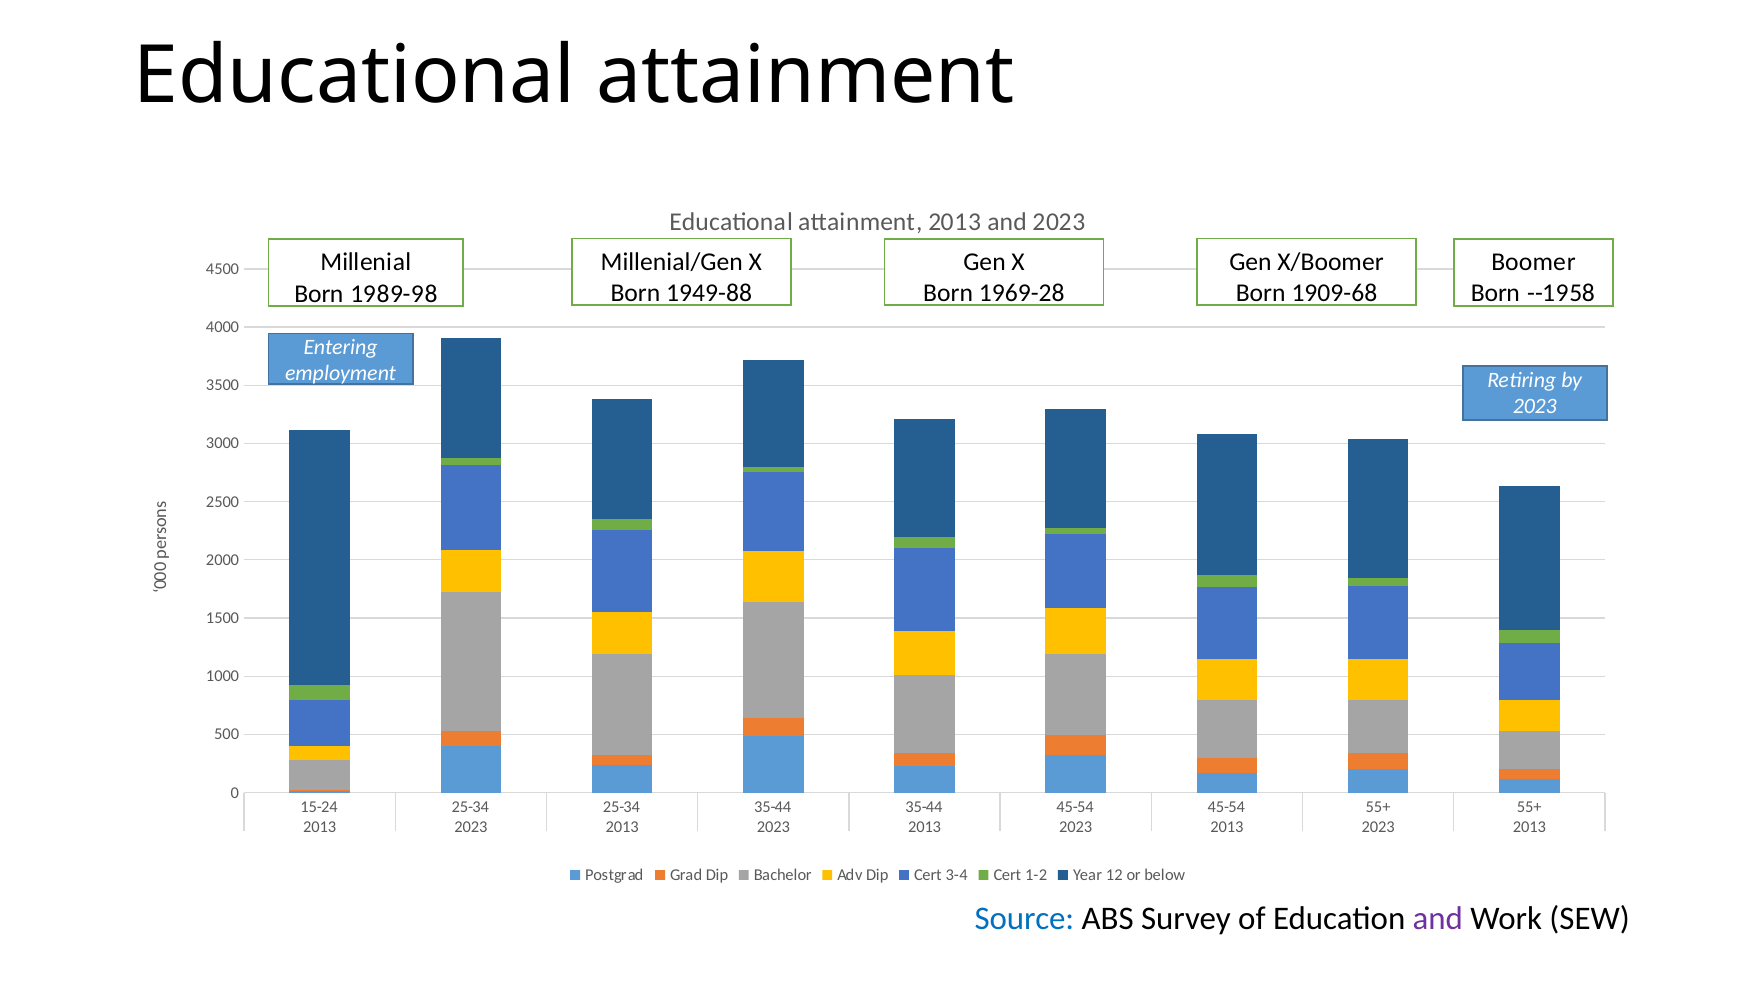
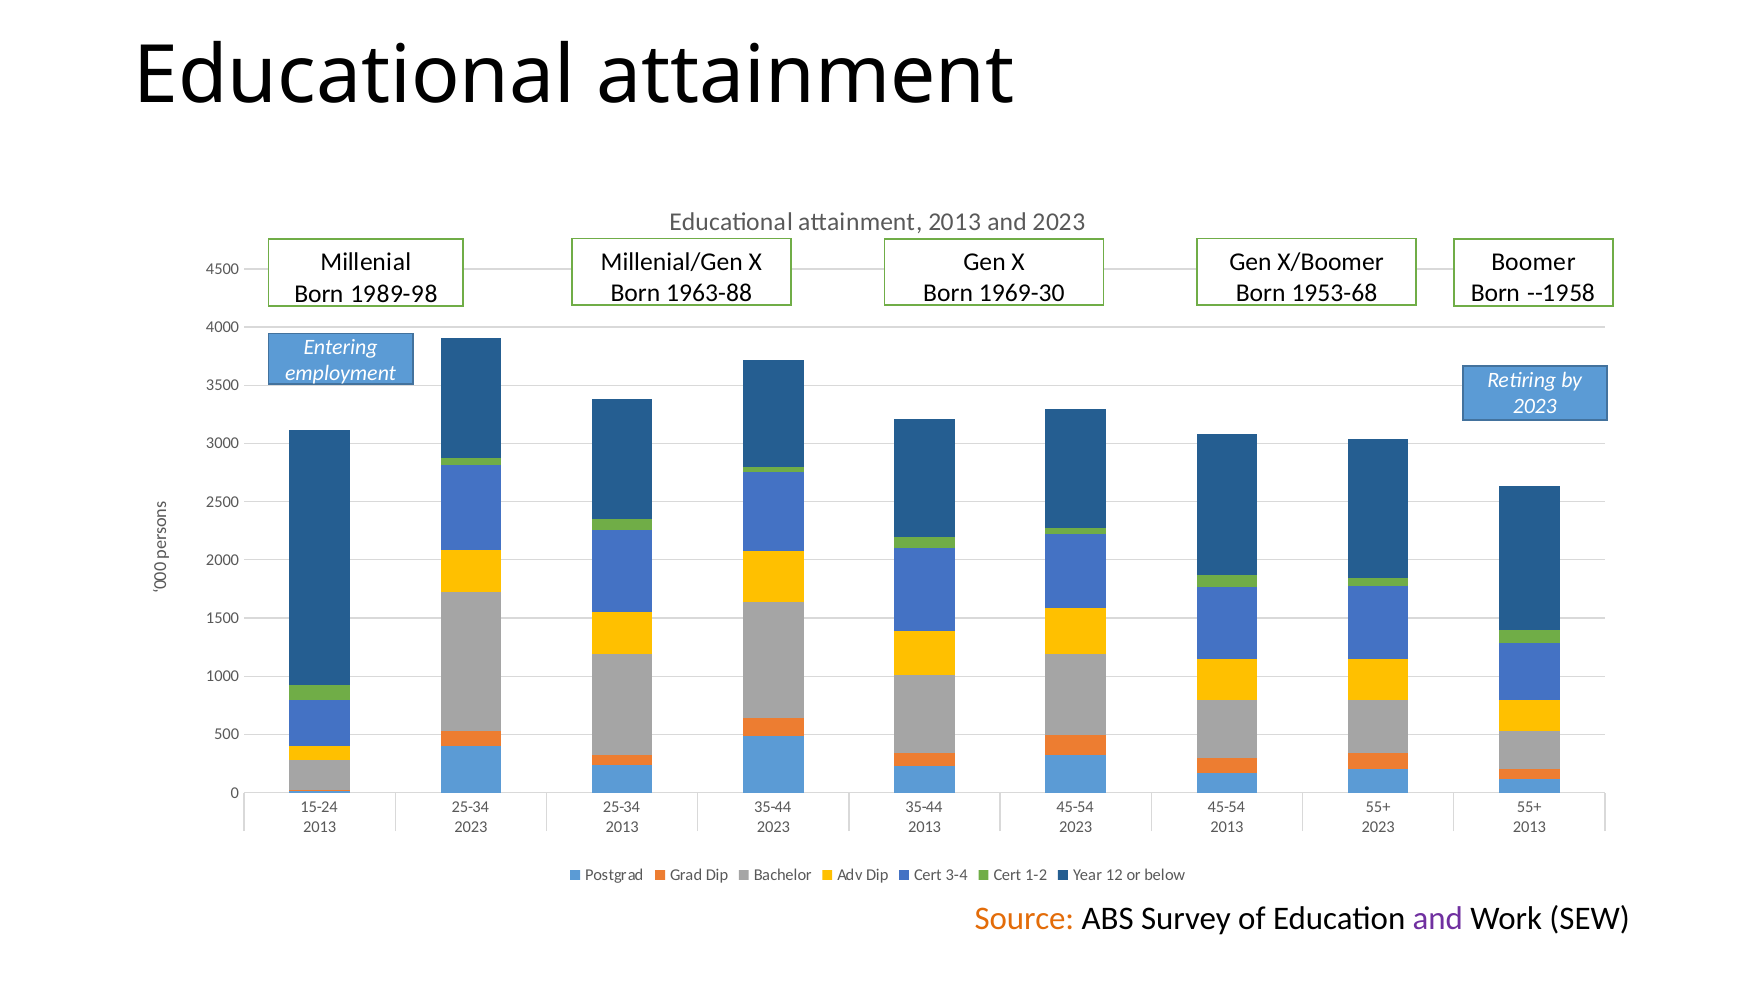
1949-88: 1949-88 -> 1963-88 (709, 293)
1969-28: 1969-28 -> 1969-30 (1022, 293)
1909-68: 1909-68 -> 1953-68 (1334, 293)
Source colour: blue -> orange (1024, 918)
